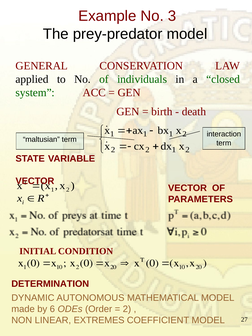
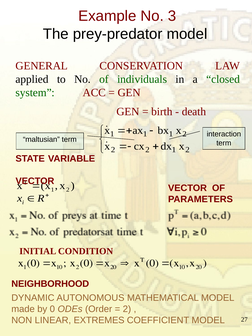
DETERMINATION: DETERMINATION -> NEIGHBORHOOD (50, 284)
6: 6 -> 0 (52, 309)
